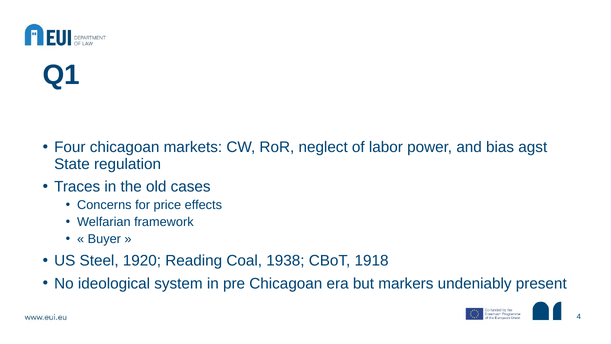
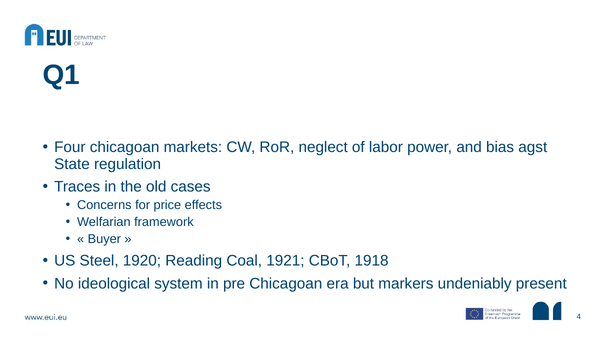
1938: 1938 -> 1921 (285, 260)
